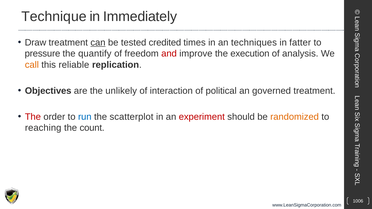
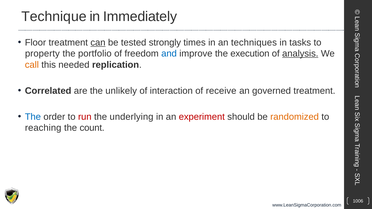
Draw: Draw -> Floor (35, 43)
credited: credited -> strongly (165, 43)
fatter: fatter -> tasks (300, 43)
pressure: pressure -> property (42, 54)
quantify: quantify -> portfolio (95, 54)
and colour: red -> blue (169, 54)
analysis underline: none -> present (300, 54)
reliable: reliable -> needed (74, 65)
Objectives: Objectives -> Correlated (48, 91)
political: political -> receive (221, 91)
The colour: red -> blue (33, 117)
run colour: blue -> red (85, 117)
scatterplot: scatterplot -> underlying (132, 117)
